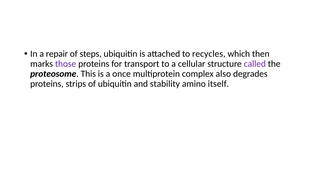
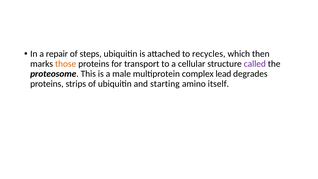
those colour: purple -> orange (66, 64)
once: once -> male (122, 74)
also: also -> lead (223, 74)
stability: stability -> starting (165, 84)
